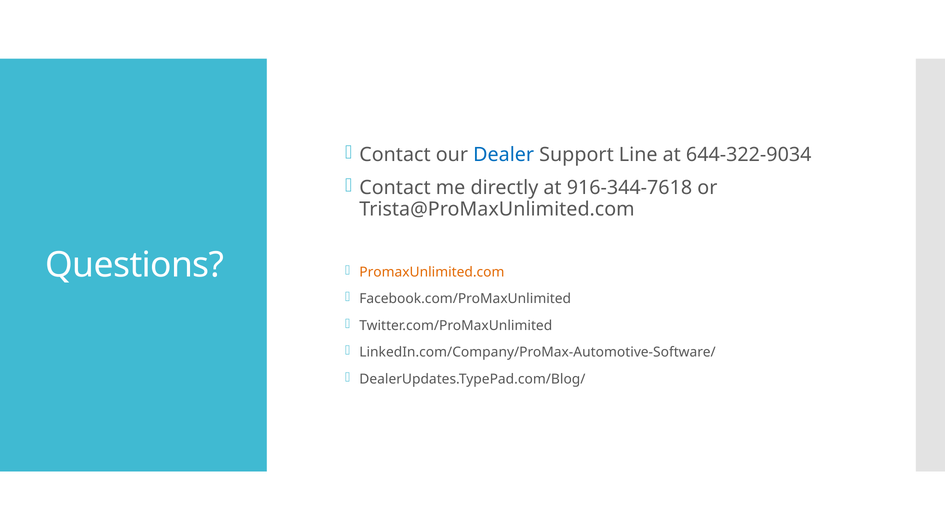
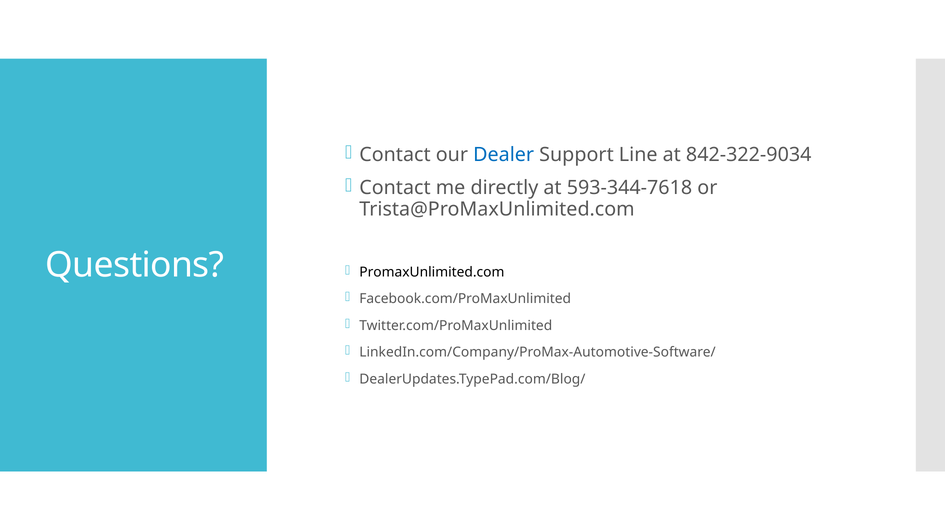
644-322-9034: 644-322-9034 -> 842-322-9034 (749, 155)
916-344-7618: 916-344-7618 -> 593-344-7618 (629, 188)
PromaxUnlimited.com colour: orange -> black (432, 273)
